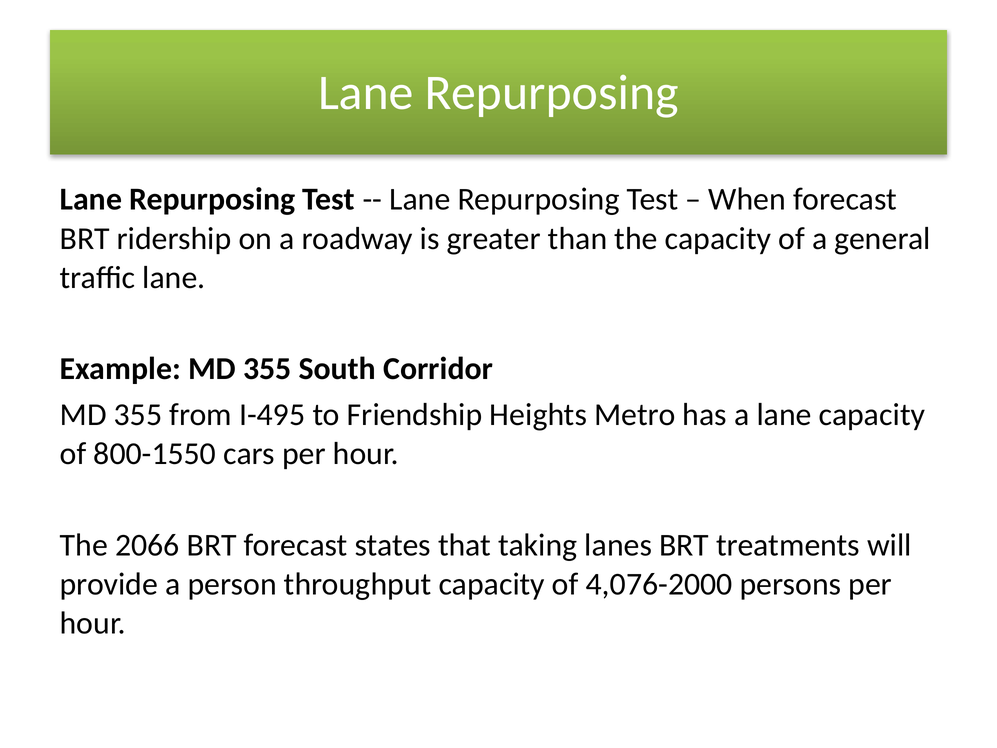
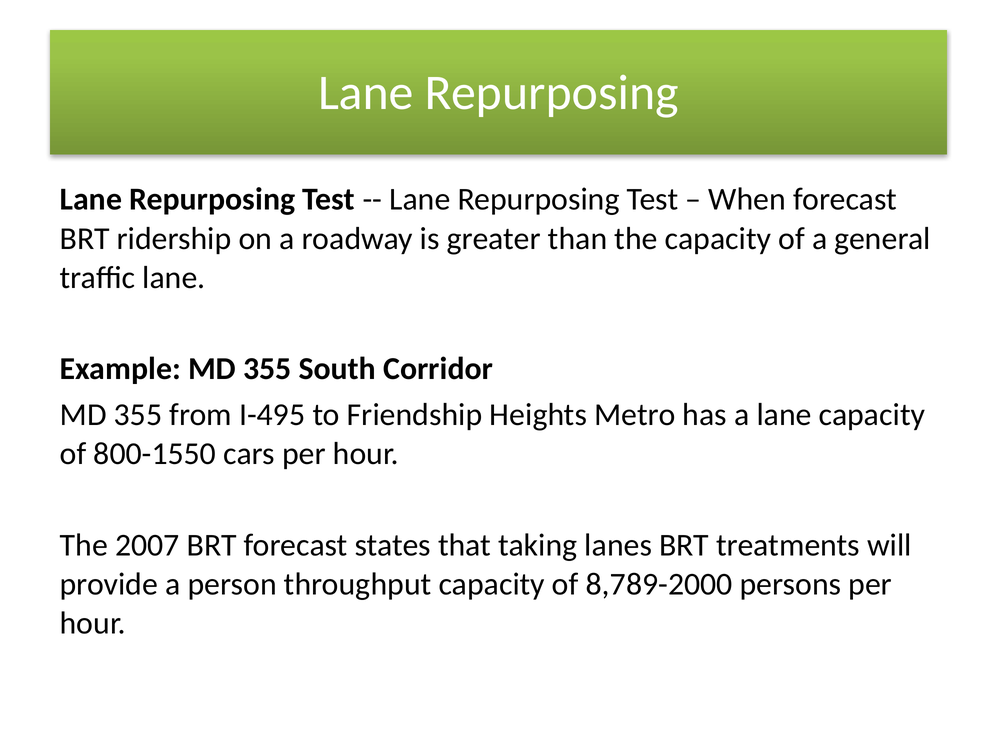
2066: 2066 -> 2007 (147, 545)
4,076-2000: 4,076-2000 -> 8,789-2000 (659, 584)
